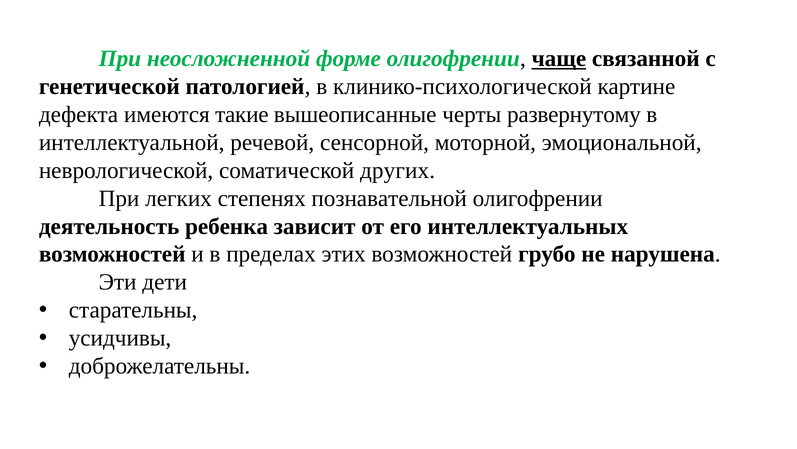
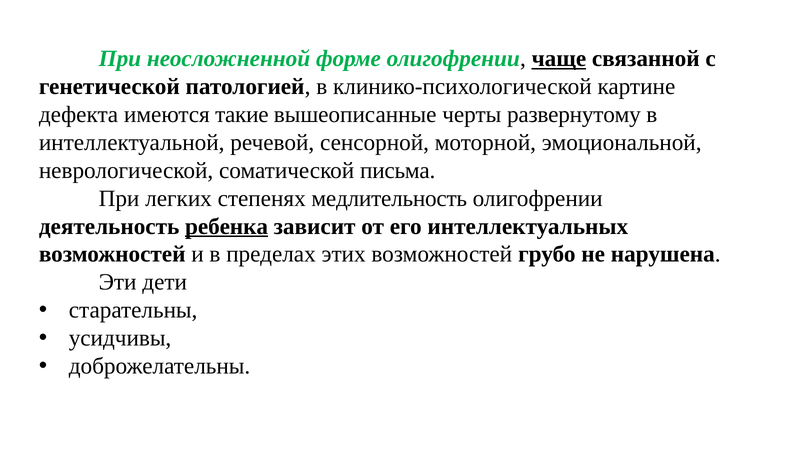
других: других -> письма (398, 170)
познавательной: познавательной -> медлительность (389, 198)
ребенка underline: none -> present (227, 226)
